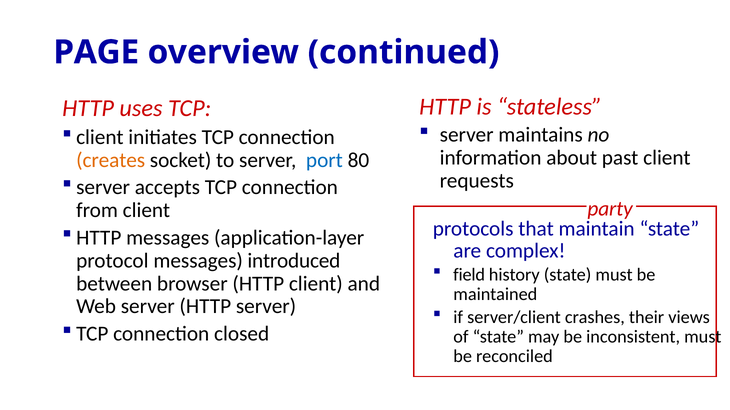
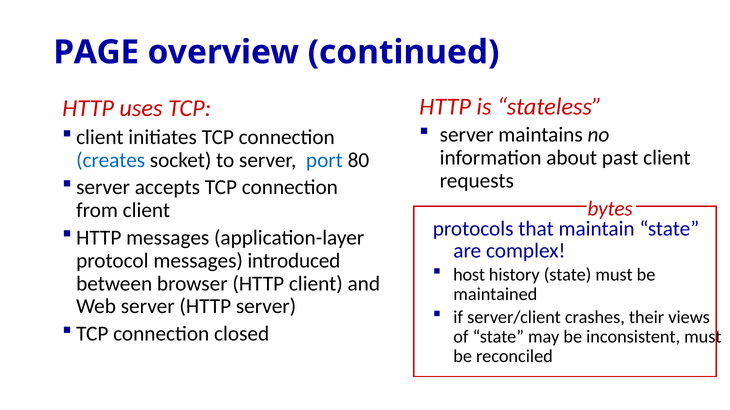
creates colour: orange -> blue (111, 160)
party: party -> bytes (610, 209)
field: field -> host (469, 275)
